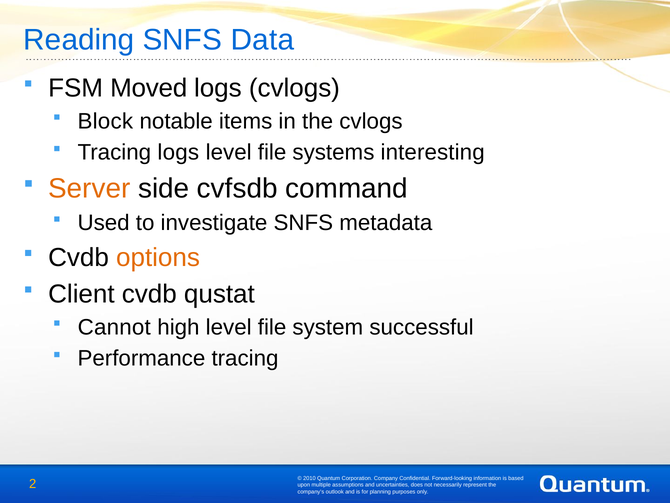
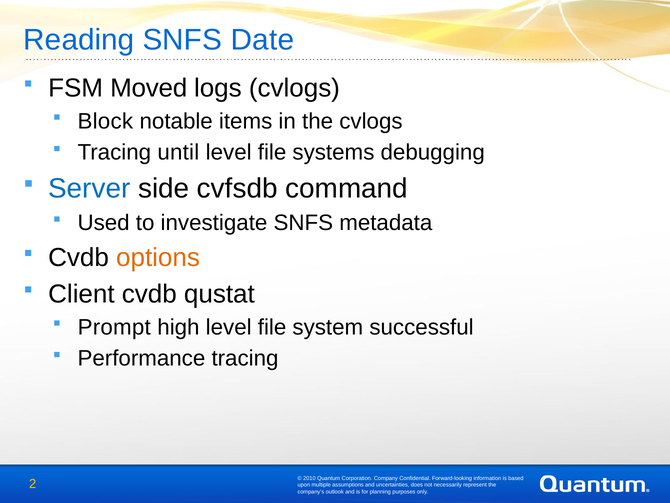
Data: Data -> Date (262, 40)
Tracing logs: logs -> until (178, 152)
interesting: interesting -> debugging (433, 152)
Server colour: orange -> blue (89, 188)
Cannot: Cannot -> Prompt (114, 327)
